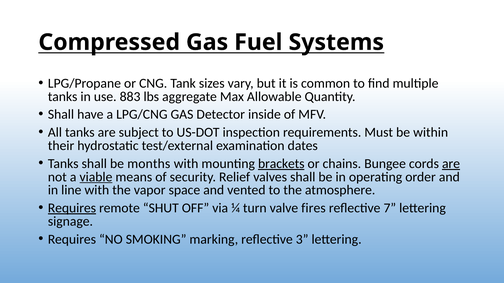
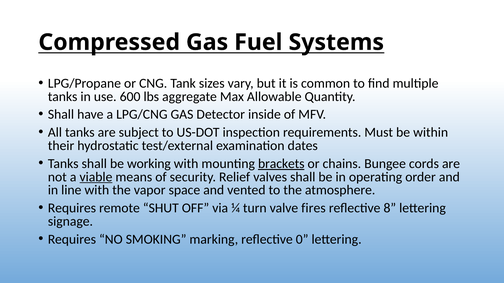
883: 883 -> 600 (130, 97)
months: months -> working (149, 164)
are underline: present -> none (451, 164)
Requires underline: present -> none (72, 208)
7: 7 -> 8 (390, 208)
3: 3 -> 0 (302, 240)
